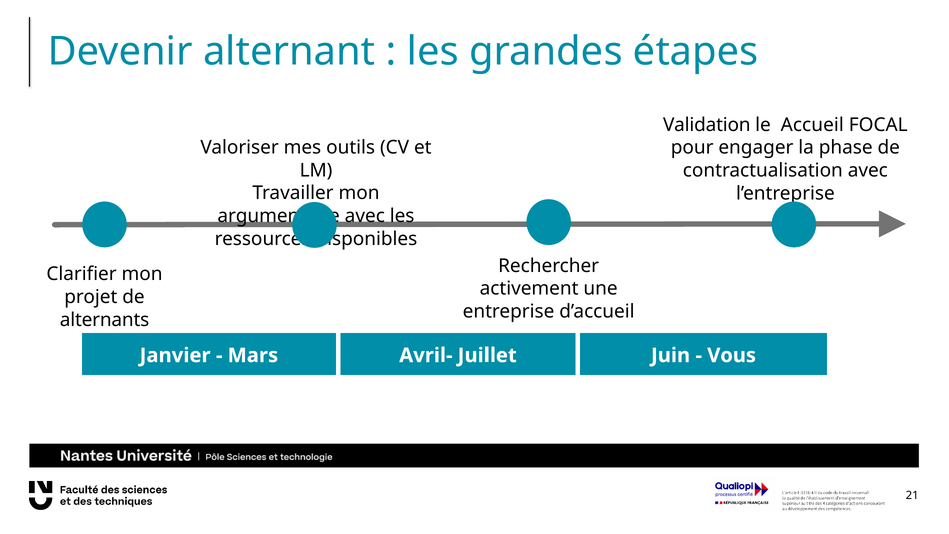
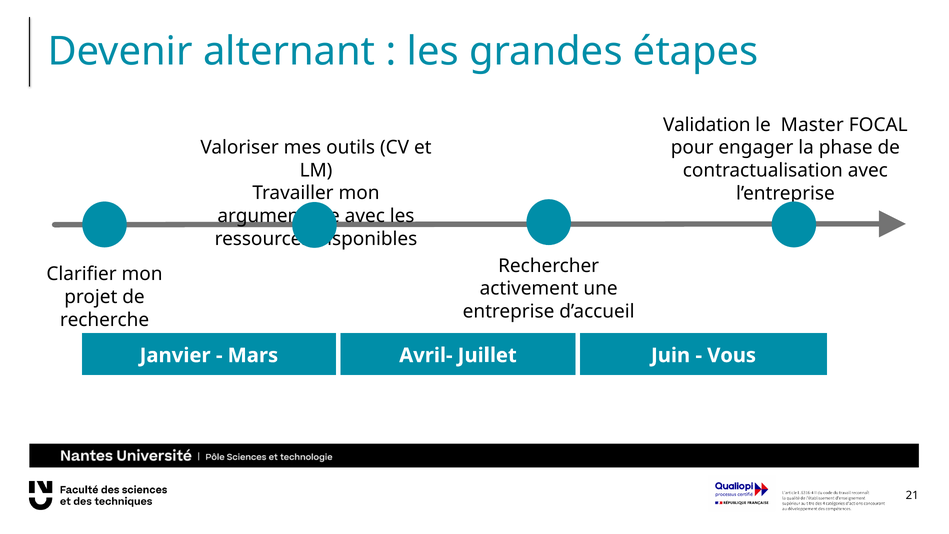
Accueil: Accueil -> Master (812, 125)
alternants: alternants -> recherche (105, 320)
